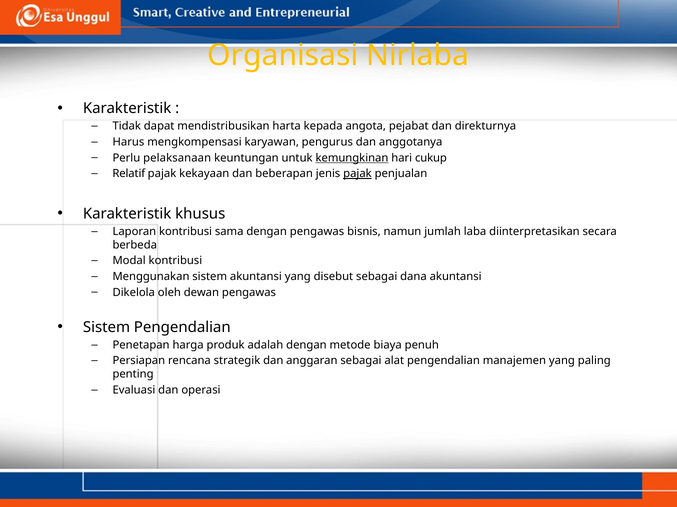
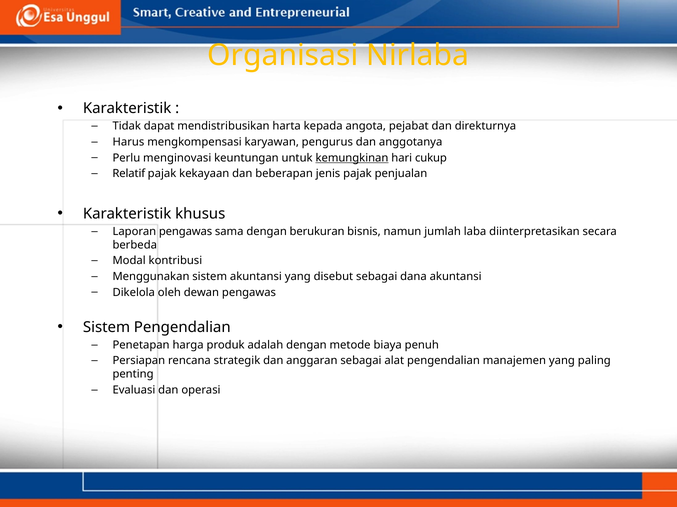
pelaksanaan: pelaksanaan -> menginovasi (177, 158)
pajak underline: present -> none (357, 174)
Laporan kontribusi: kontribusi -> pengawas (186, 232)
dengan pengawas: pengawas -> berukuran (317, 232)
